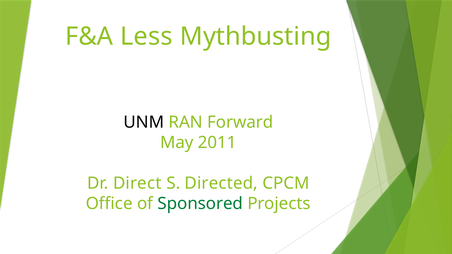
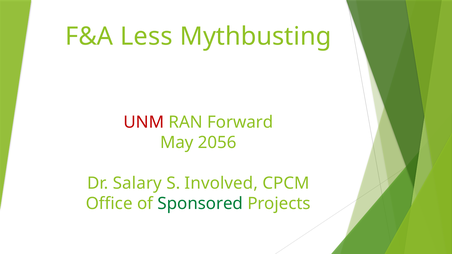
UNM colour: black -> red (144, 122)
2011: 2011 -> 2056 (217, 143)
Direct: Direct -> Salary (137, 183)
Directed: Directed -> Involved (221, 183)
